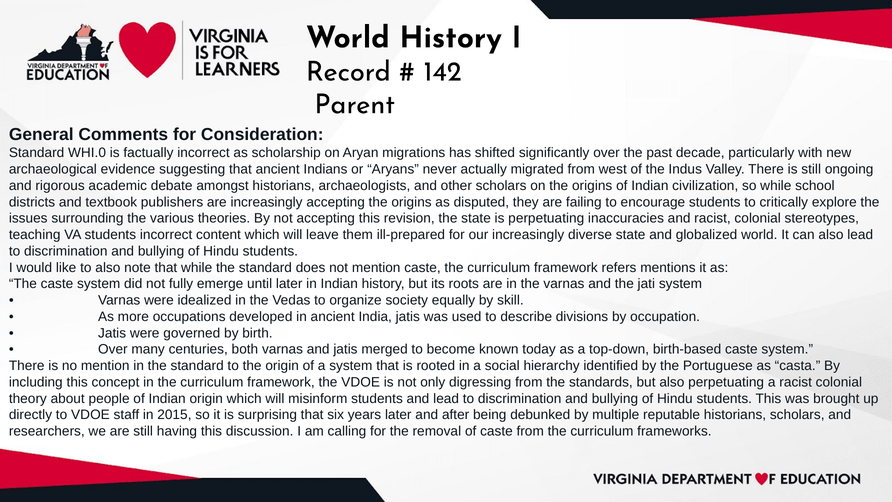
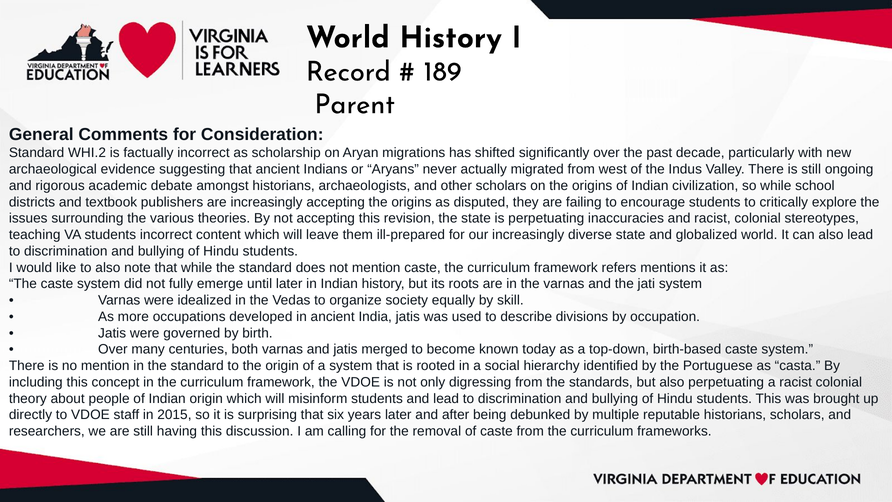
142: 142 -> 189 (443, 71)
WHI.0: WHI.0 -> WHI.2 (87, 153)
